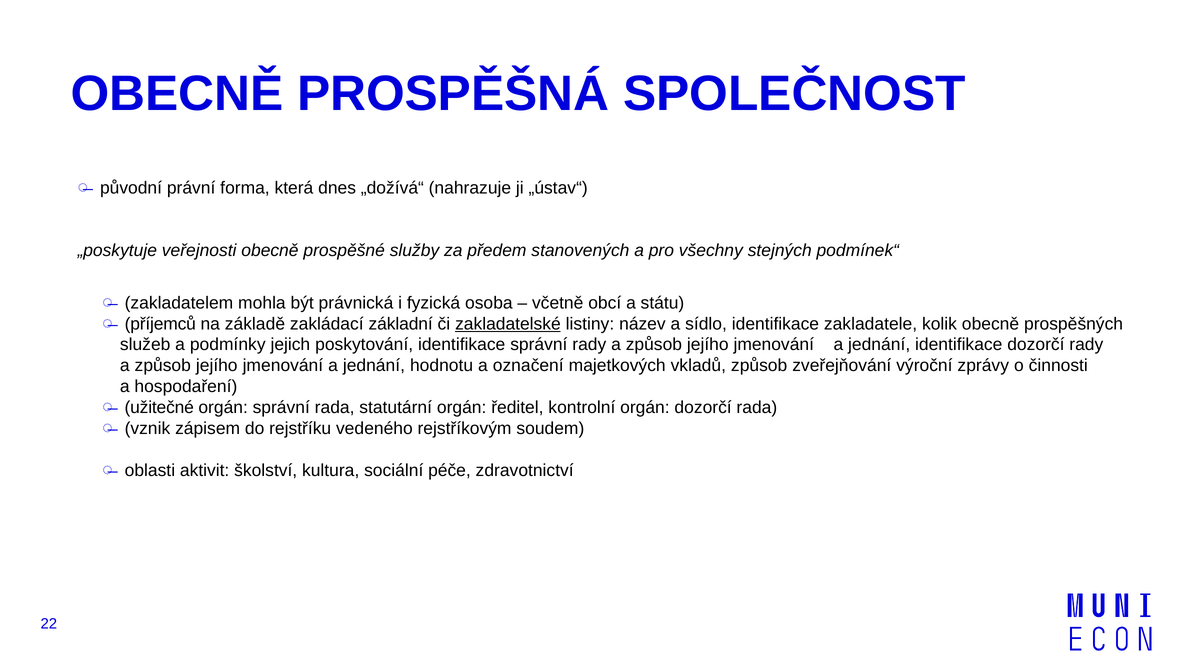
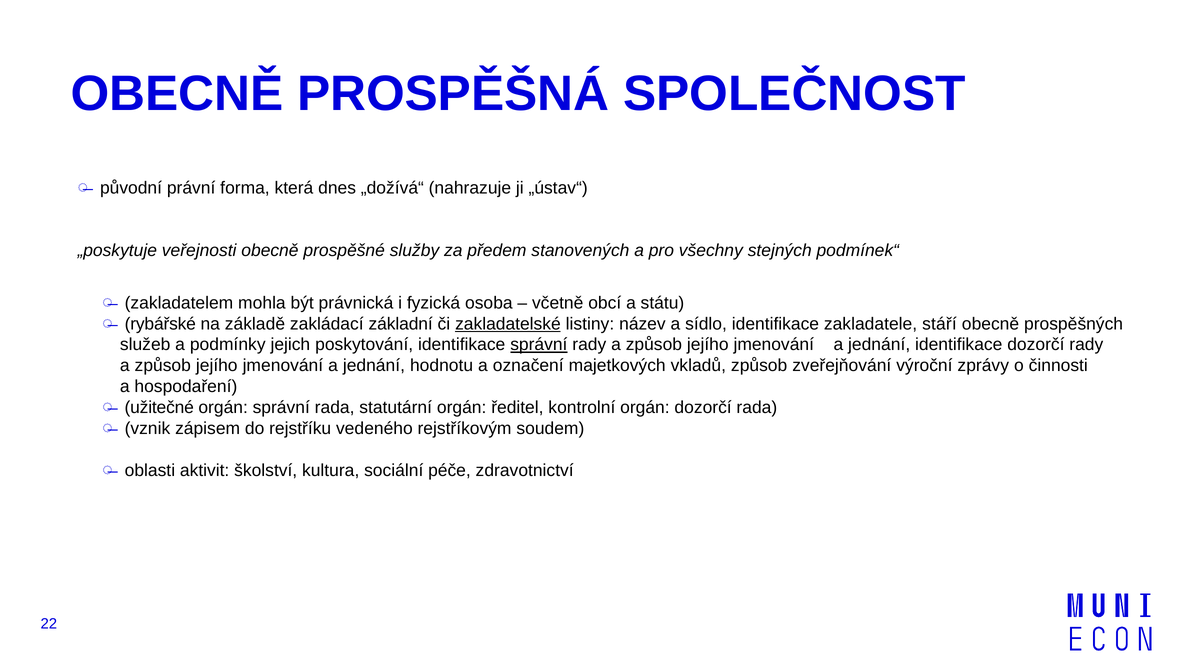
příjemců: příjemců -> rybářské (160, 324)
kolik: kolik -> stáří (939, 324)
správní underline: none -> present (539, 345)
